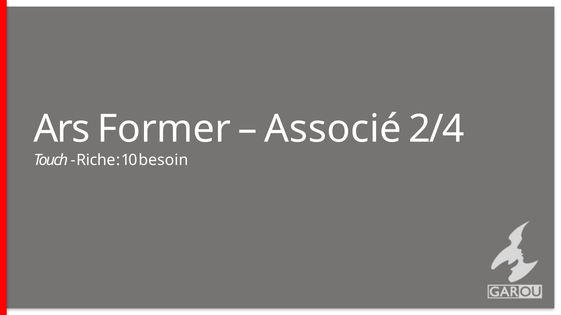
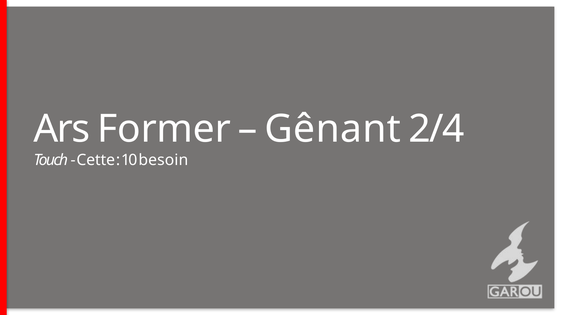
Associé: Associé -> Gênant (333, 129)
Riche: Riche -> Cette (96, 160)
